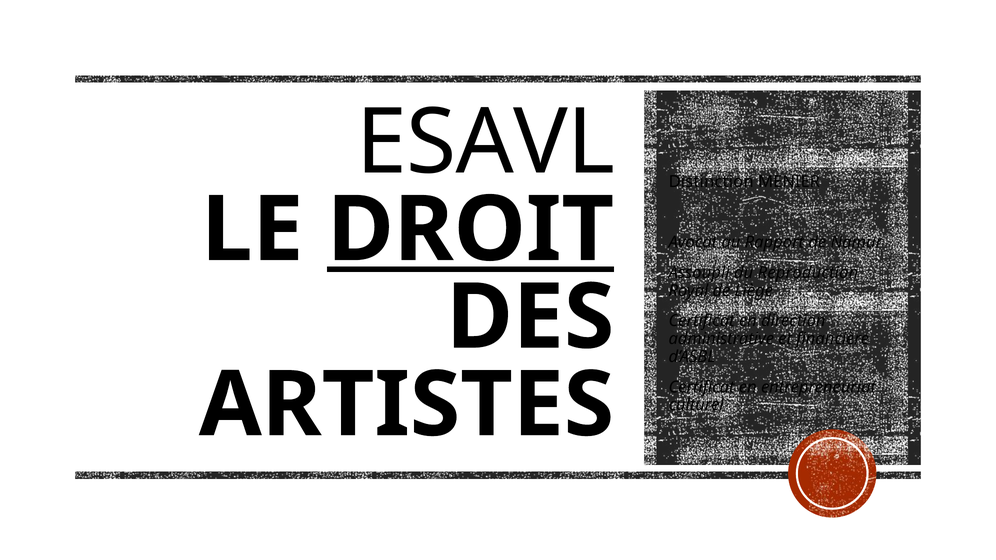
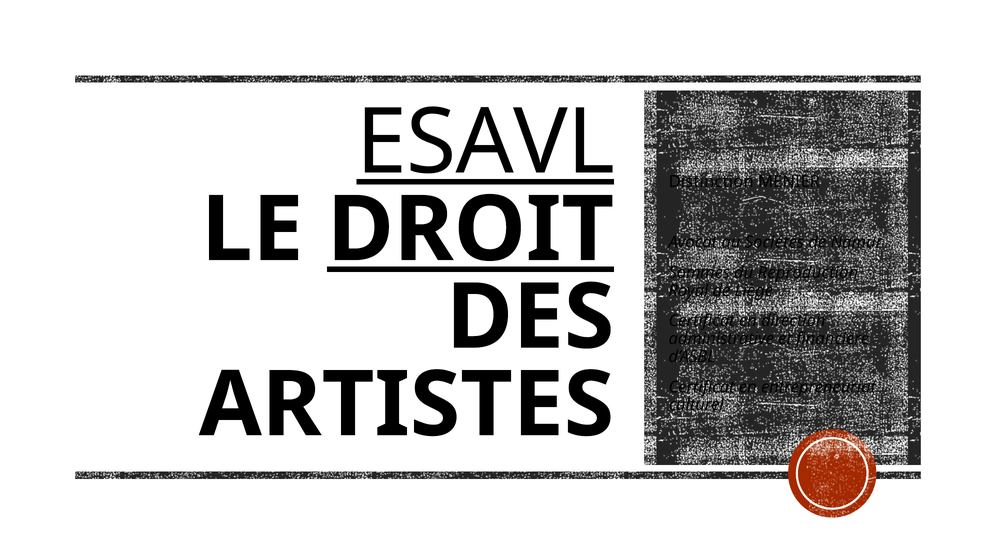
ESAVL underline: none -> present (486, 142)
Rapport: Rapport -> Sociétés (774, 243)
Assoupli: Assoupli -> Sommes (699, 273)
